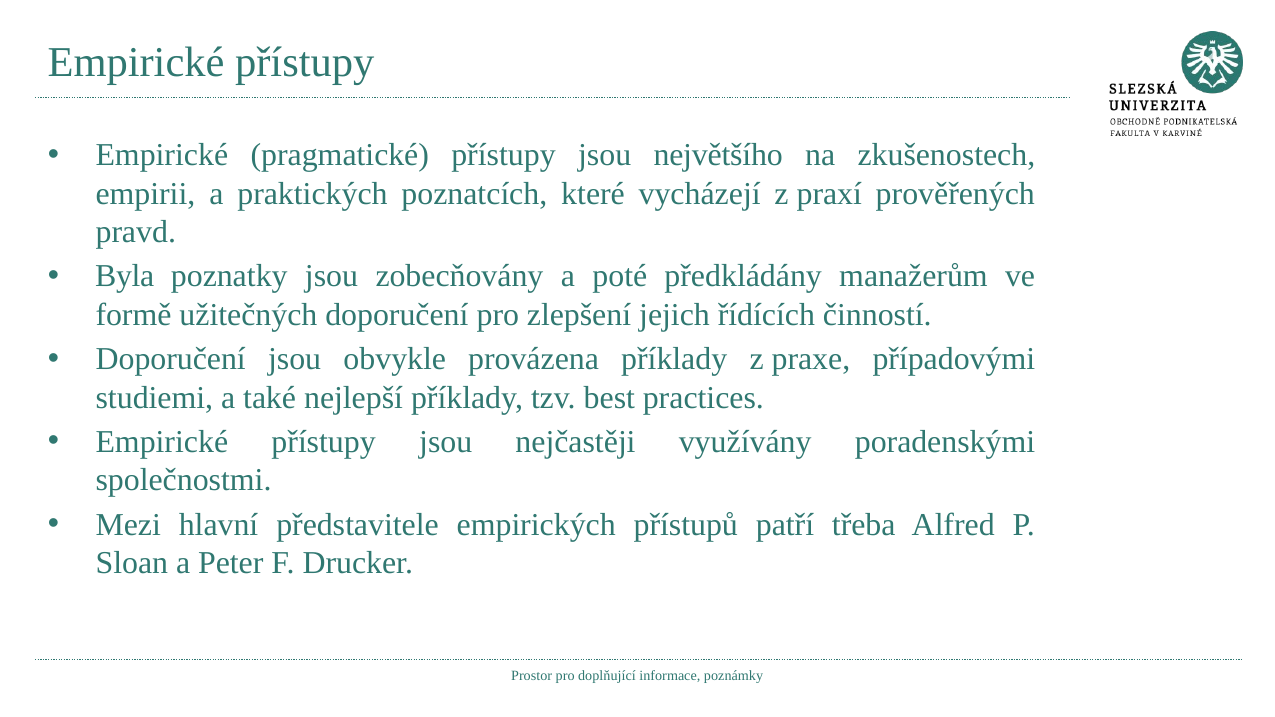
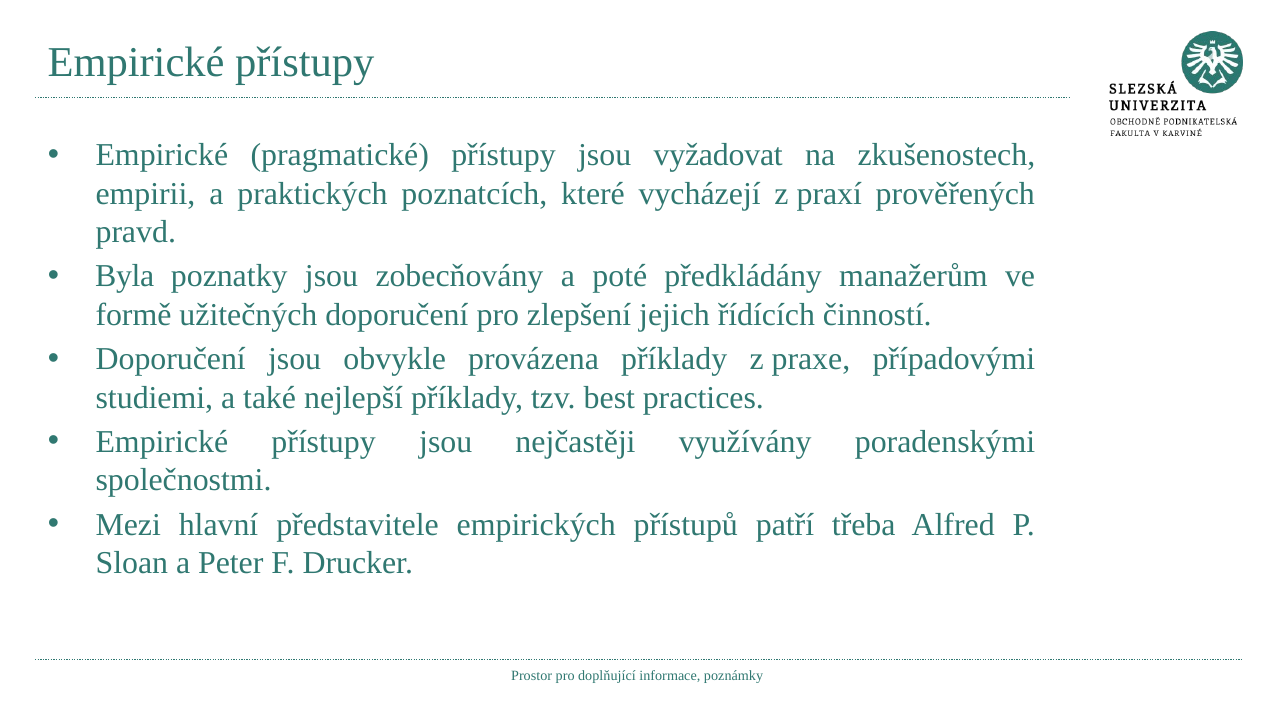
největšího: největšího -> vyžadovat (718, 155)
